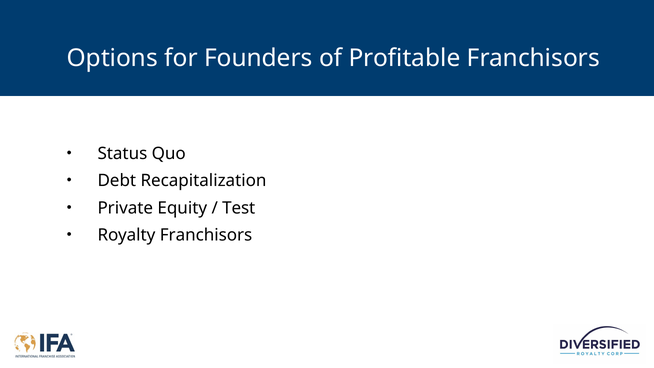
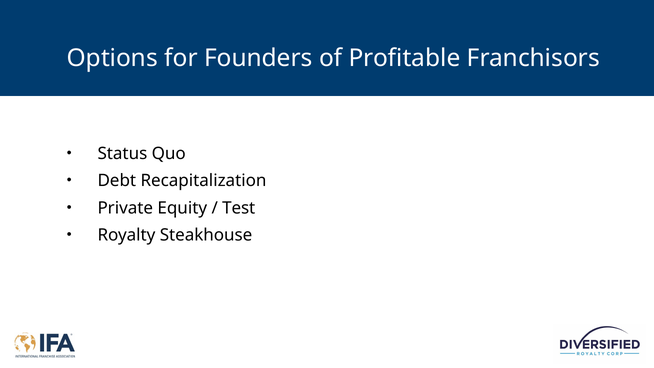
Royalty Franchisors: Franchisors -> Steakhouse (206, 235)
